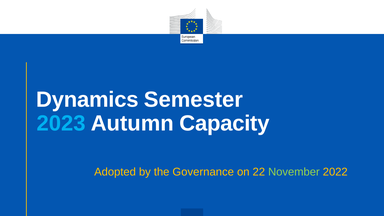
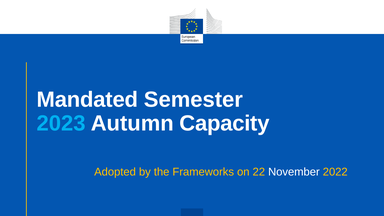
Dynamics: Dynamics -> Mandated (87, 100)
Governance: Governance -> Frameworks (203, 172)
November colour: light green -> white (294, 172)
